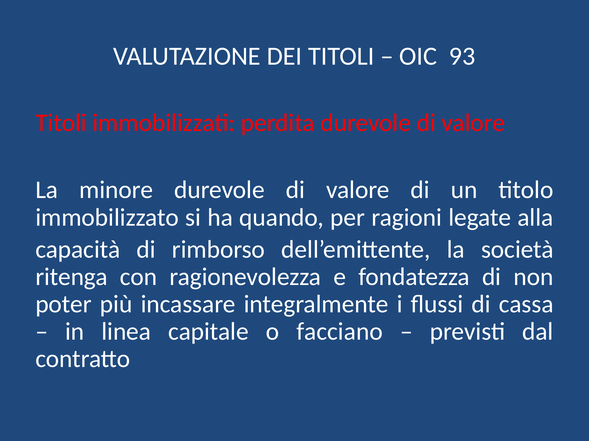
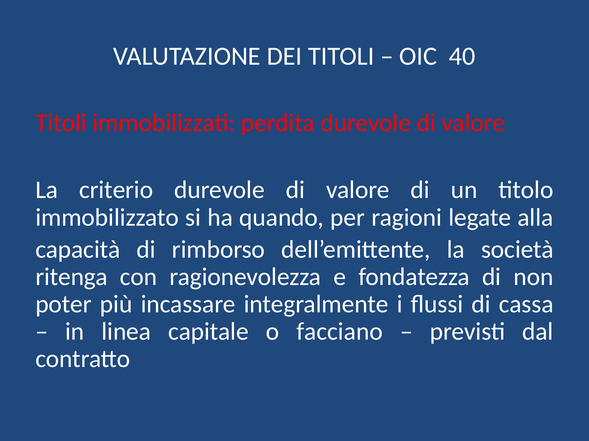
93: 93 -> 40 (462, 56)
minore: minore -> criterio (116, 190)
